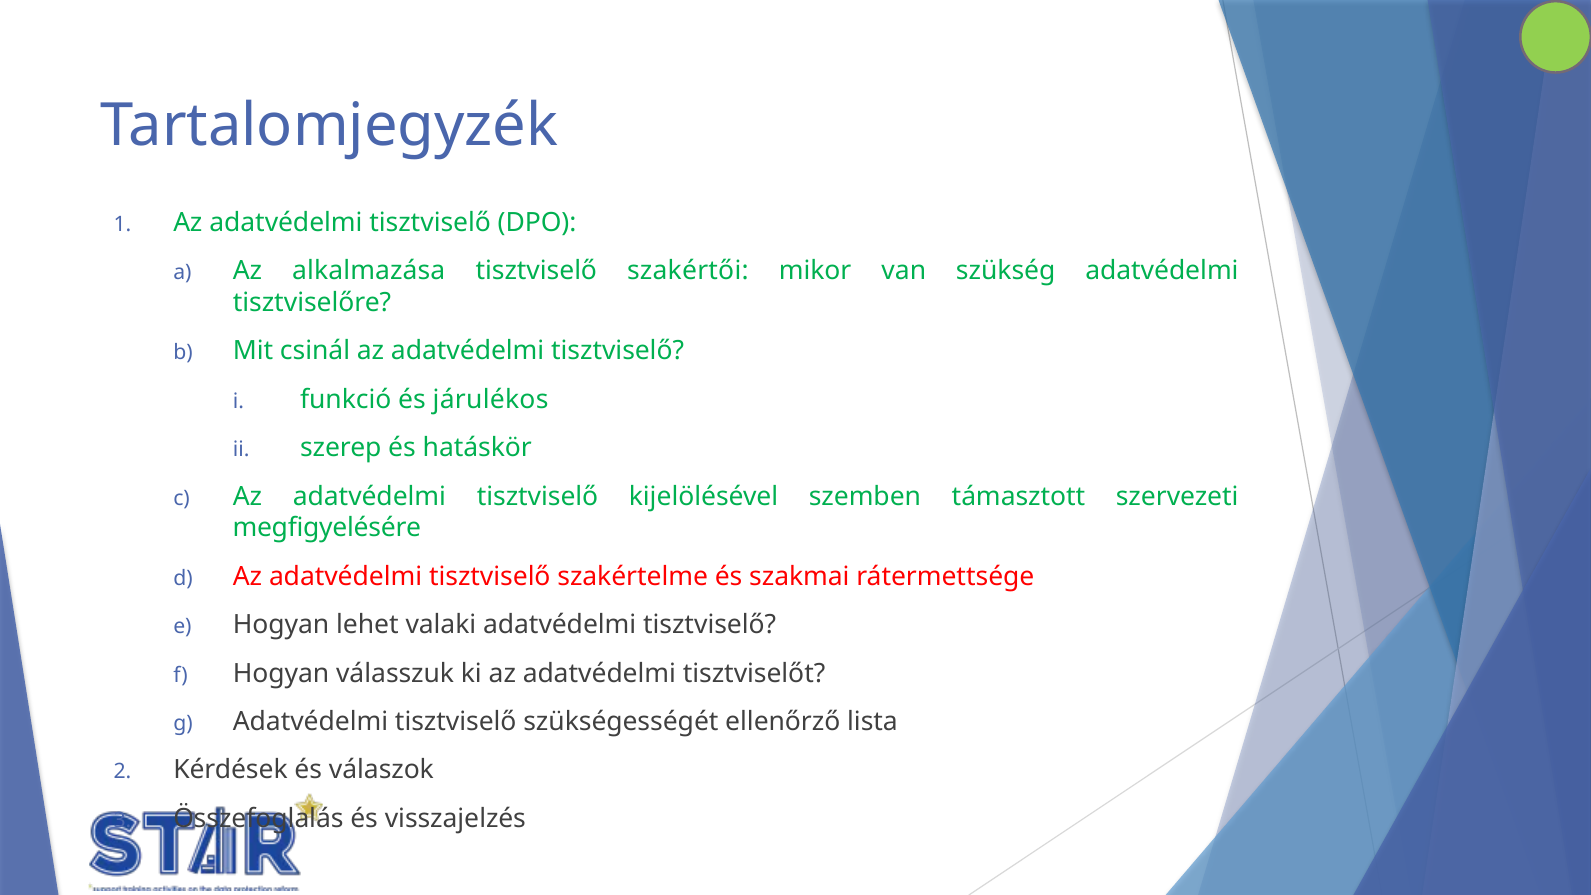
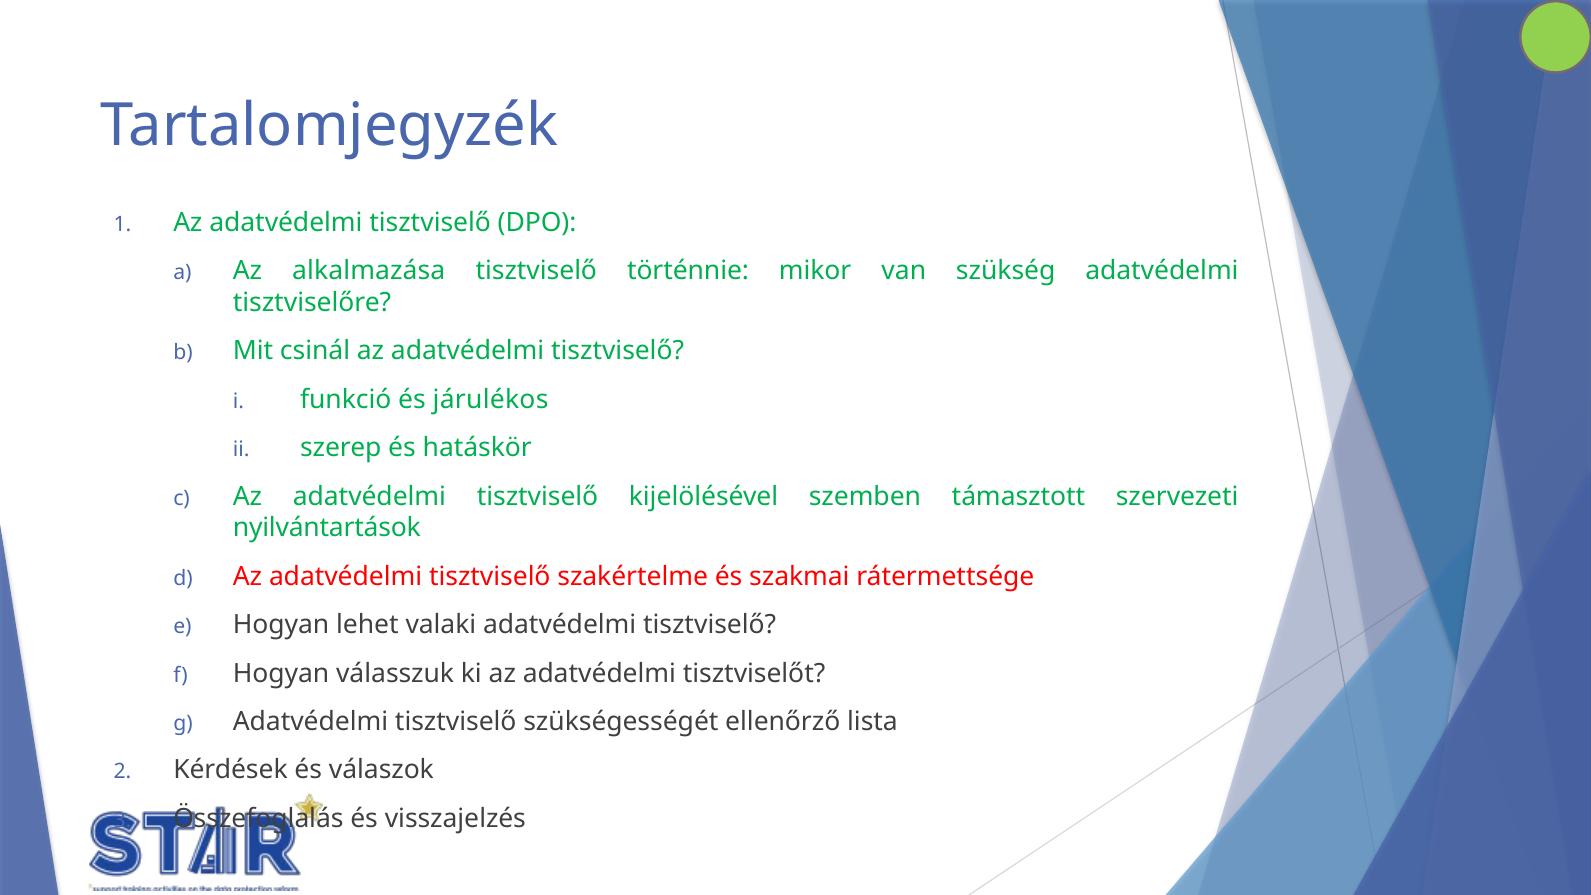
szakértői: szakértői -> történnie (688, 271)
megfigyelésére: megfigyelésére -> nyilvántartások (327, 528)
